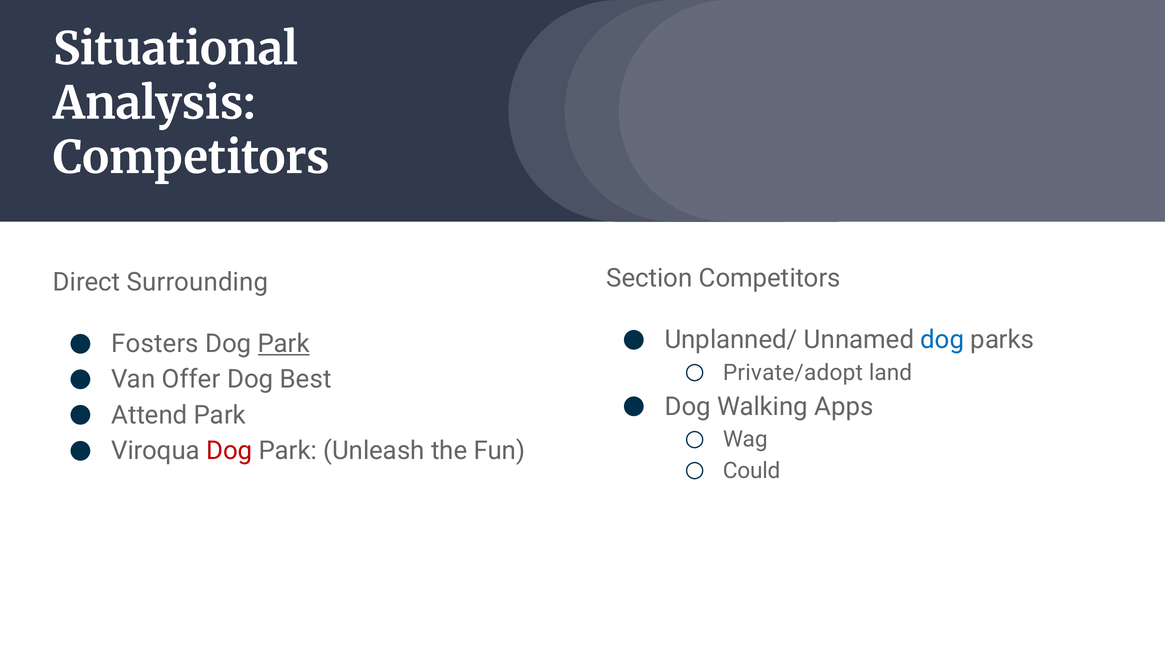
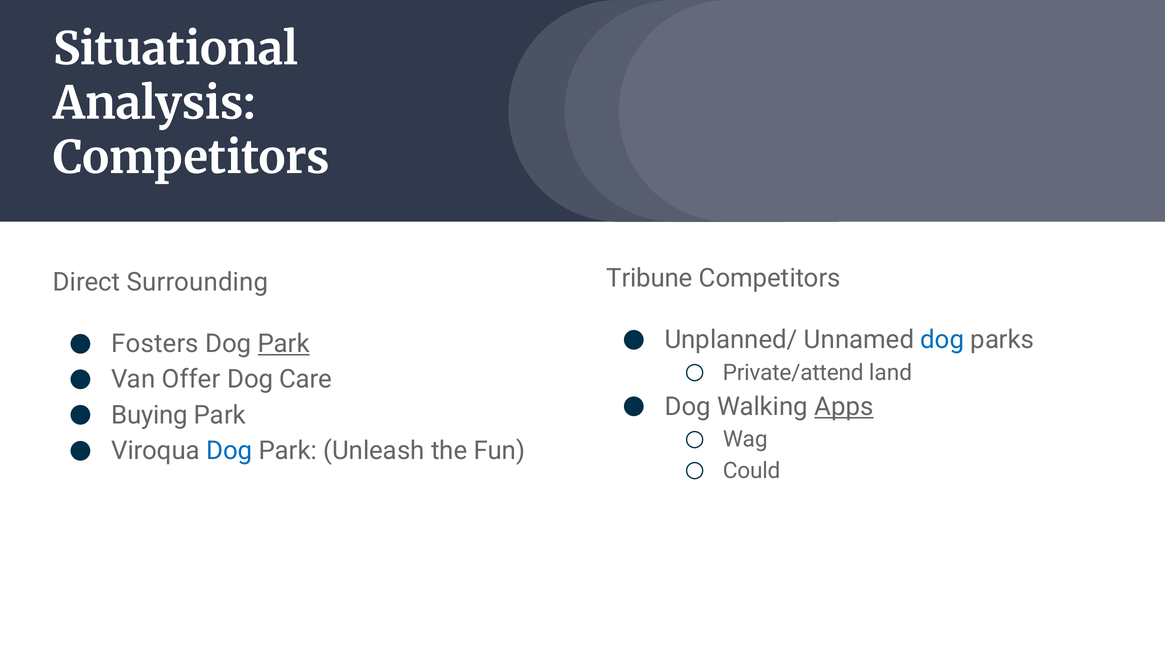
Section: Section -> Tribune (649, 278)
Private/adopt: Private/adopt -> Private/attend (793, 373)
Best: Best -> Care (306, 380)
Apps underline: none -> present (844, 407)
Attend: Attend -> Buying (149, 415)
Dog colour: red -> blue (229, 451)
